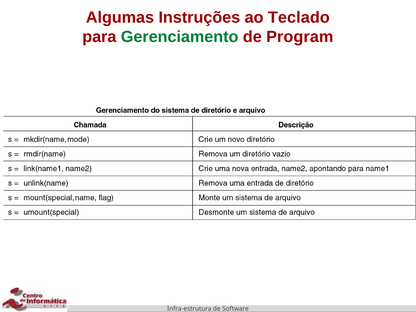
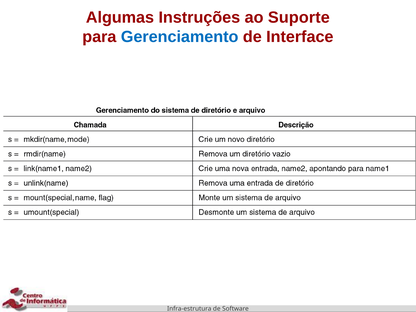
Teclado: Teclado -> Suporte (299, 17)
Gerenciamento colour: green -> blue (180, 37)
Program: Program -> Interface (300, 37)
